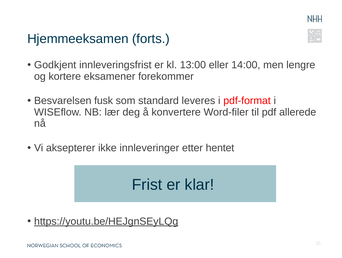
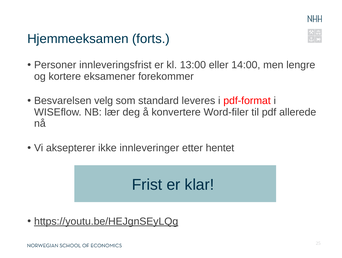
Godkjent: Godkjent -> Personer (55, 65)
fusk: fusk -> velg (104, 101)
